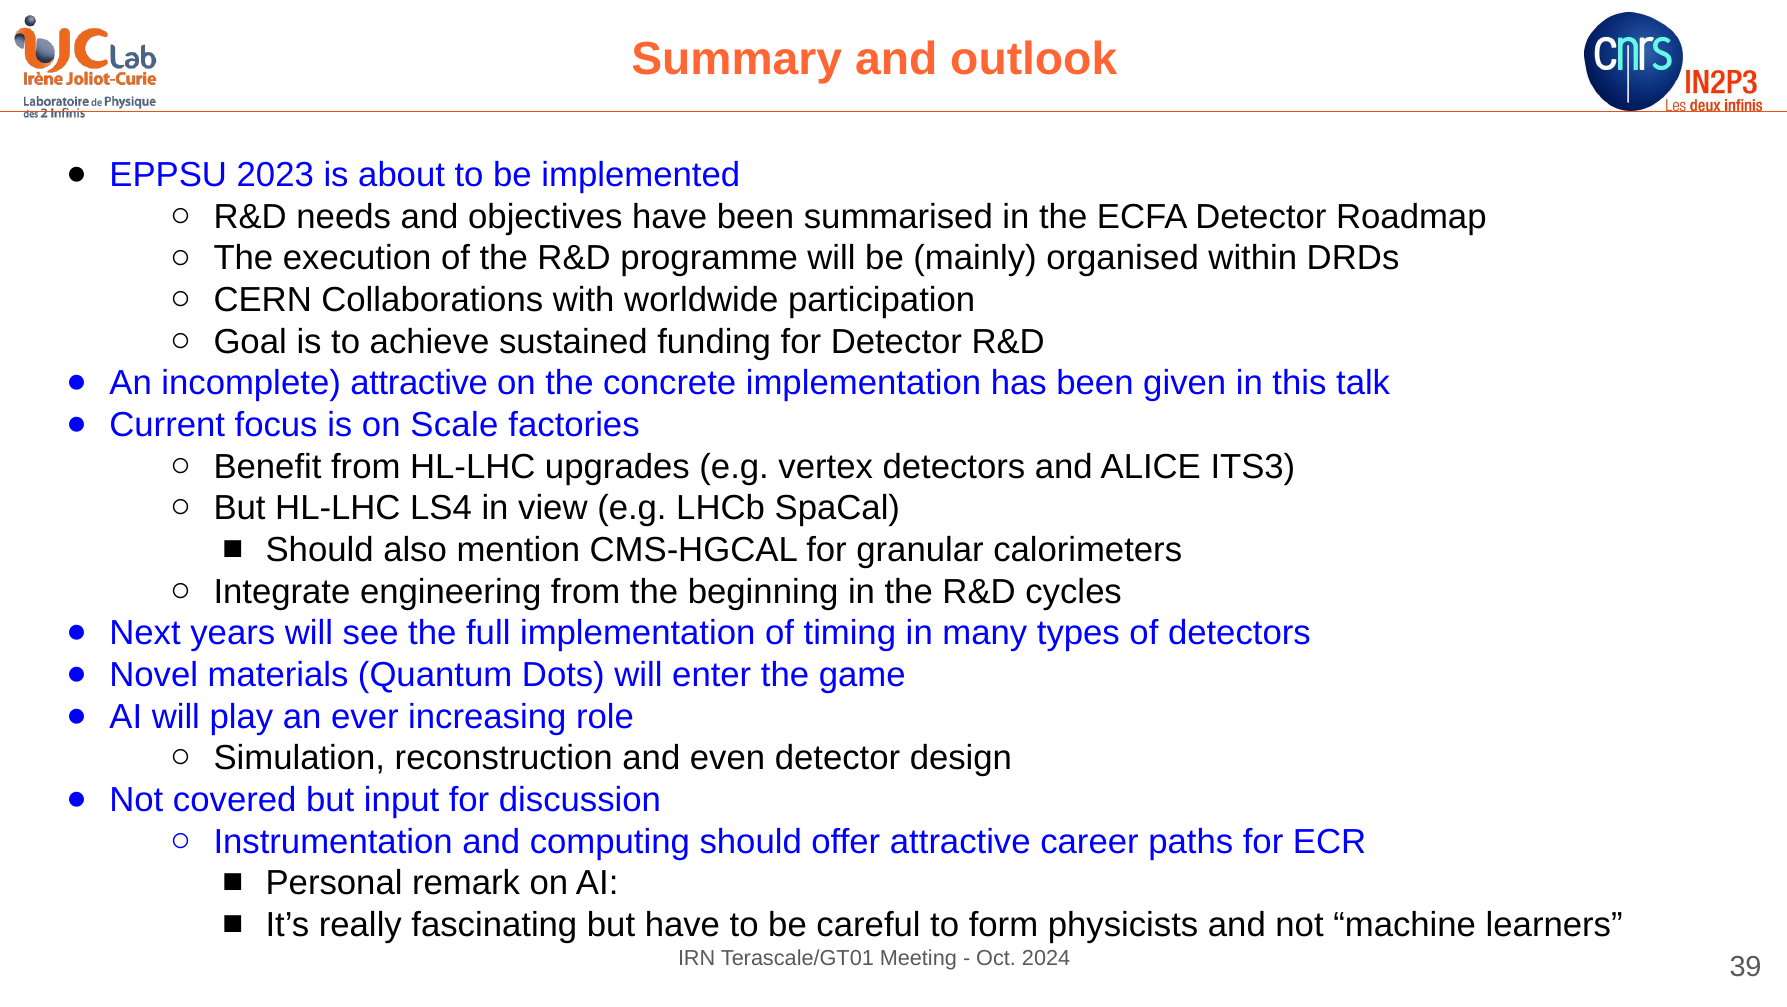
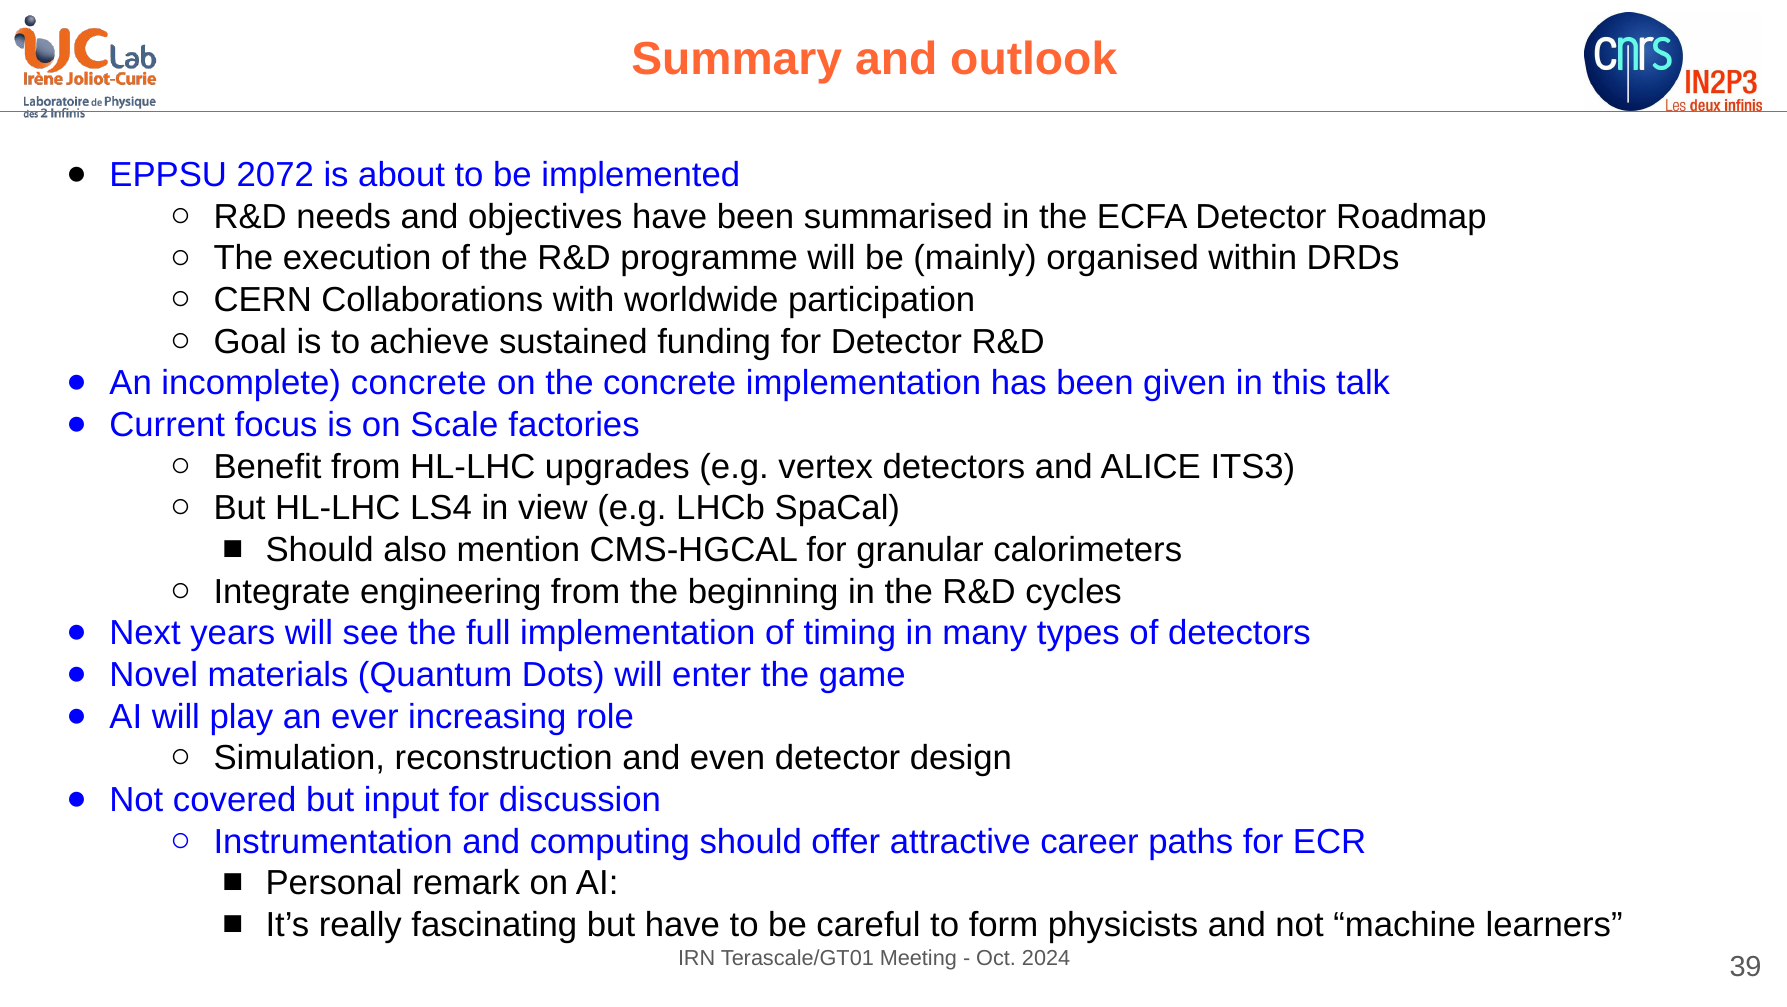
2023: 2023 -> 2072 (275, 175)
incomplete attractive: attractive -> concrete (419, 383)
